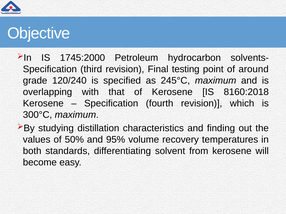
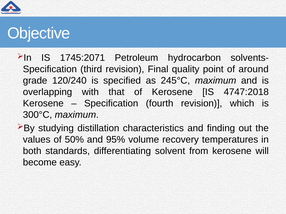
1745:2000: 1745:2000 -> 1745:2071 (83, 58)
testing: testing -> quality (186, 69)
8160:2018: 8160:2018 -> 4747:2018 (246, 92)
